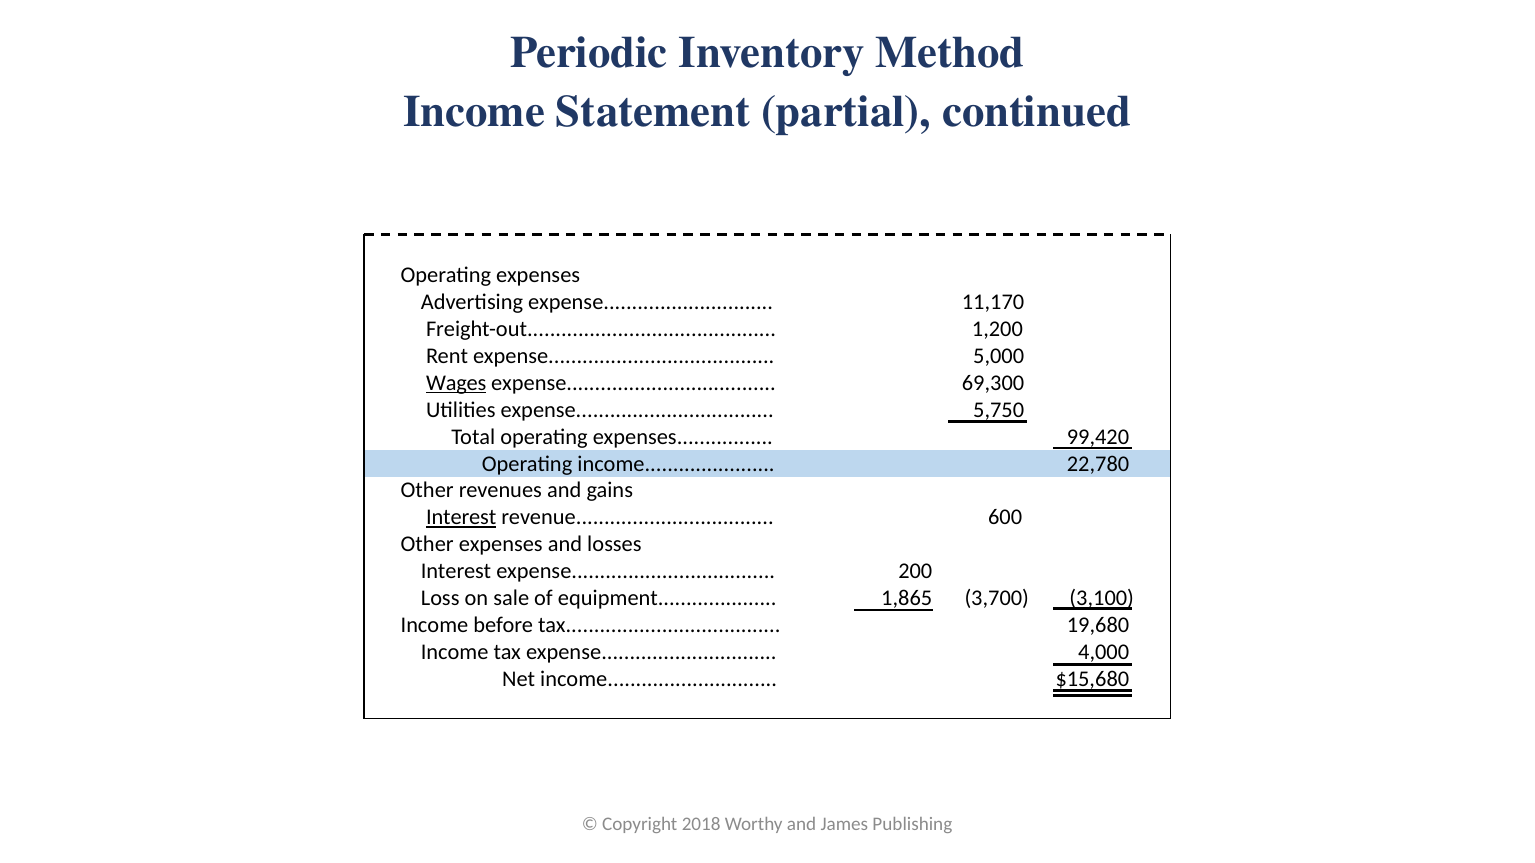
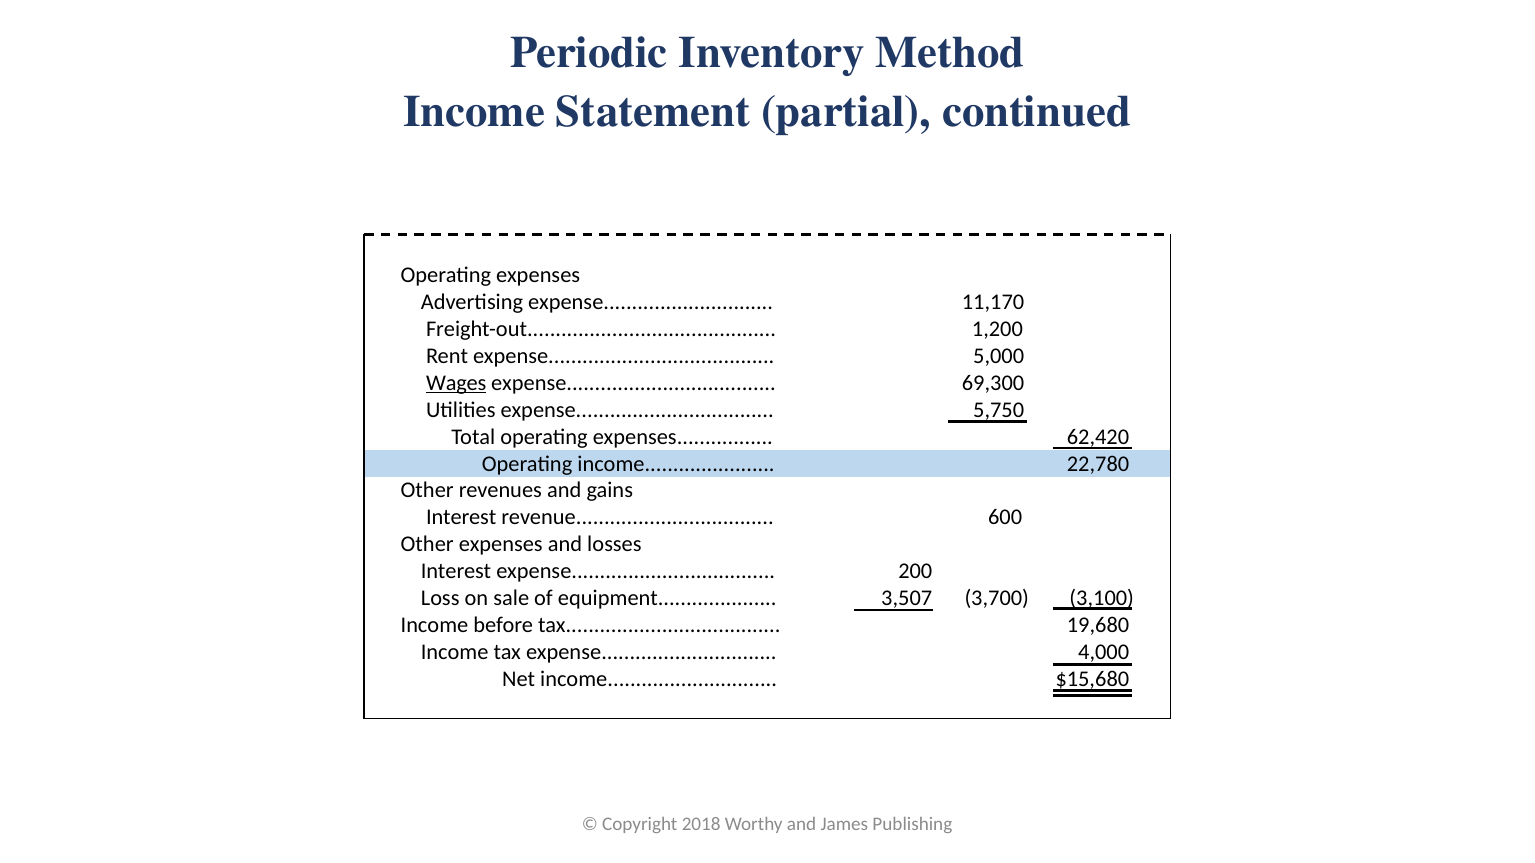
99,420: 99,420 -> 62,420 (1098, 437)
Interest underline: present -> none (461, 518)
1,865: 1,865 -> 3,507 (907, 598)
